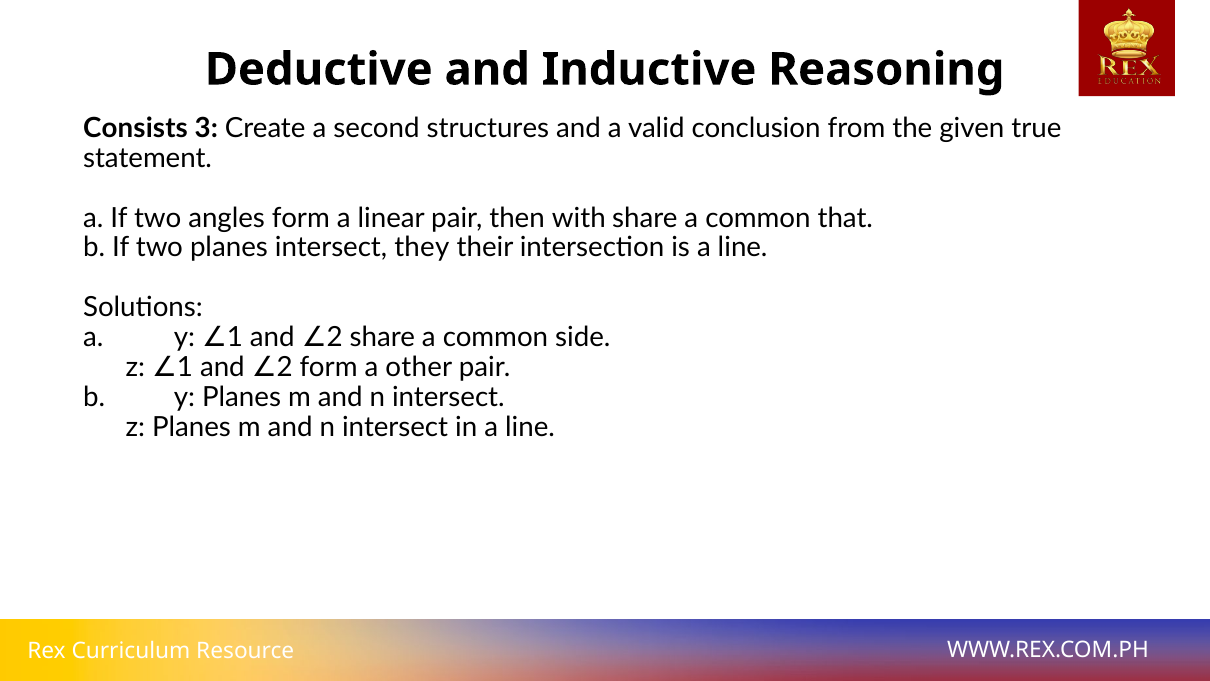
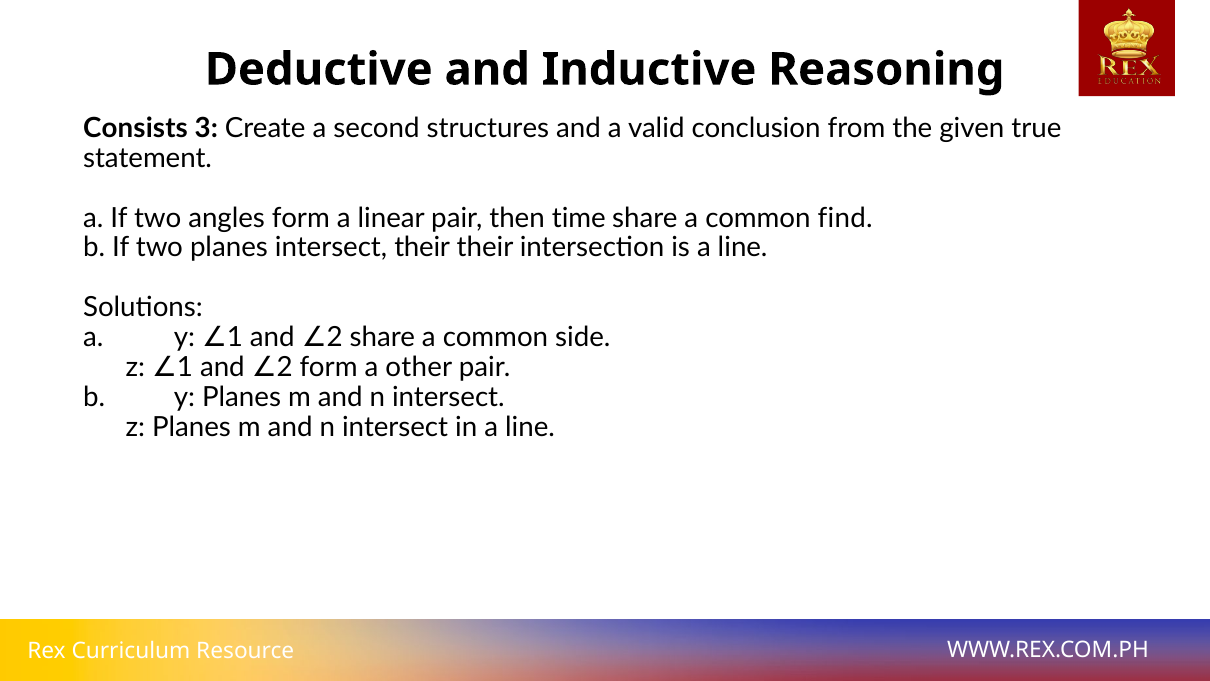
with: with -> time (579, 218)
that: that -> find (845, 218)
intersect they: they -> their (422, 248)
